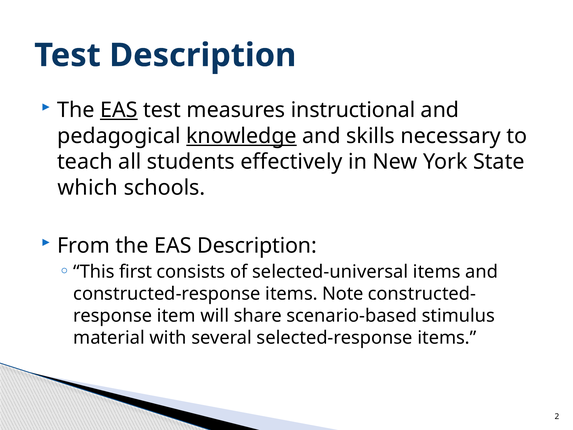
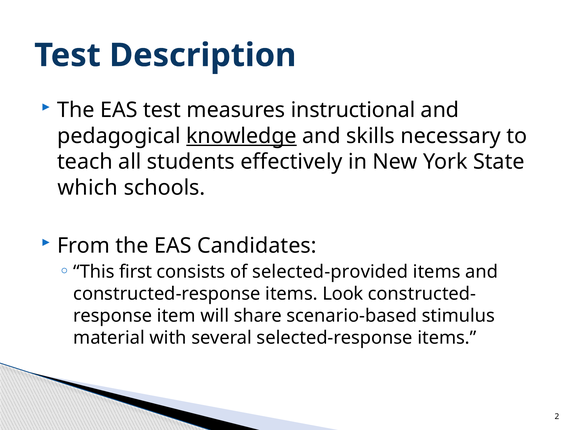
EAS underline: present -> none (119, 110)
EAS Description: Description -> Candidates (257, 245)
selected-universal: selected-universal -> selected-provided (330, 272)
Note: Note -> Look (343, 294)
